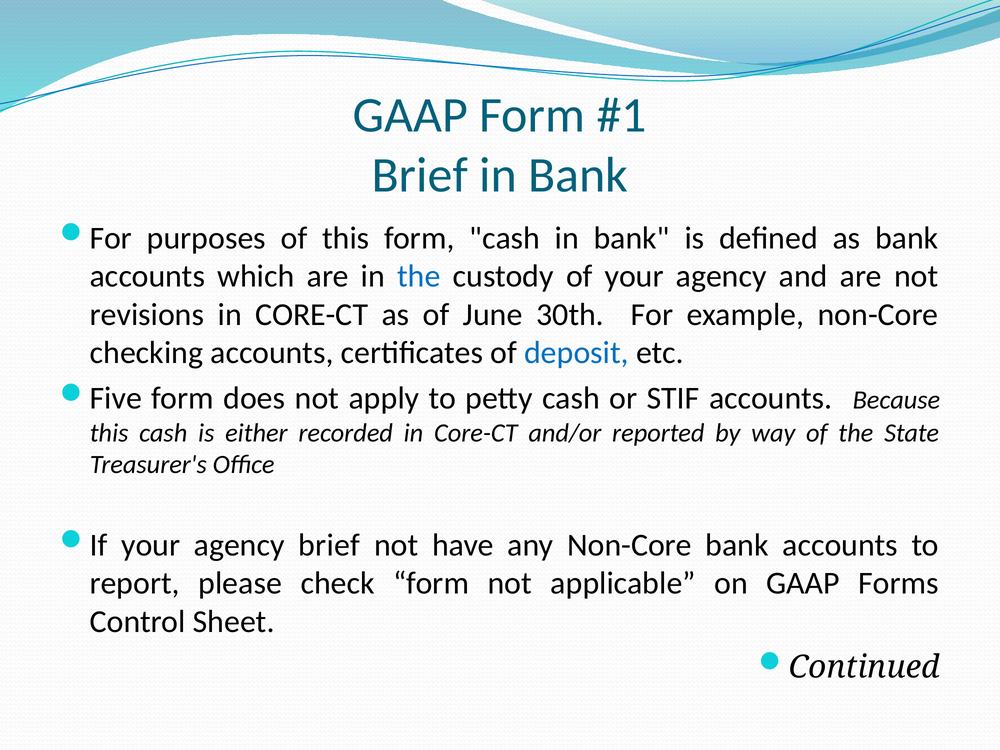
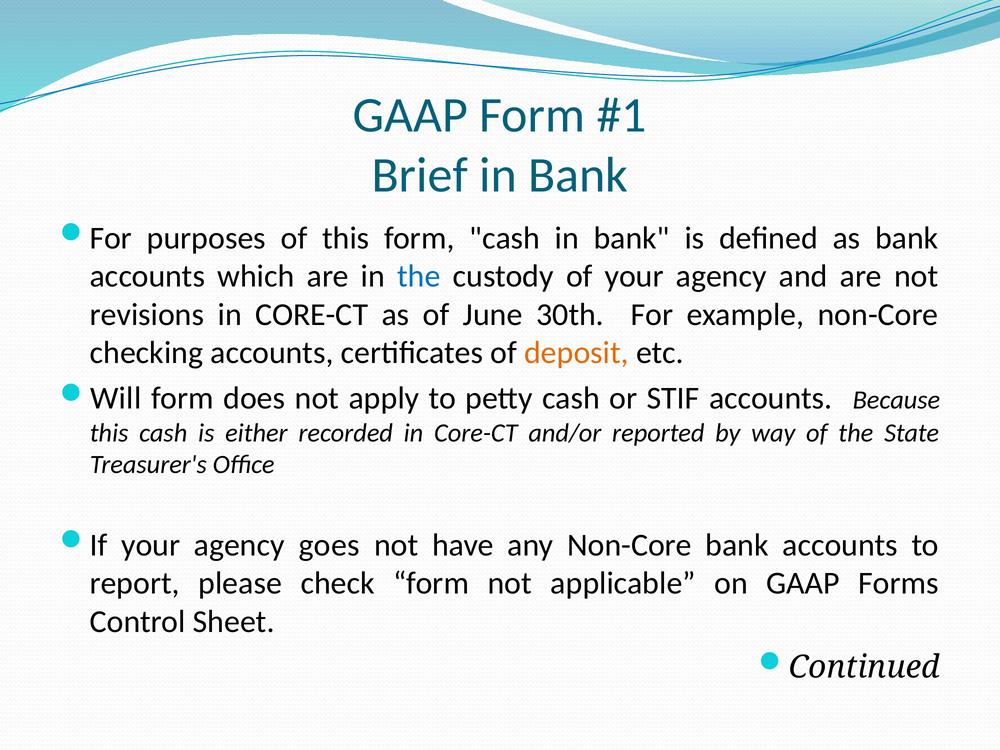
deposit colour: blue -> orange (576, 353)
Five: Five -> Will (116, 398)
agency brief: brief -> goes (329, 545)
